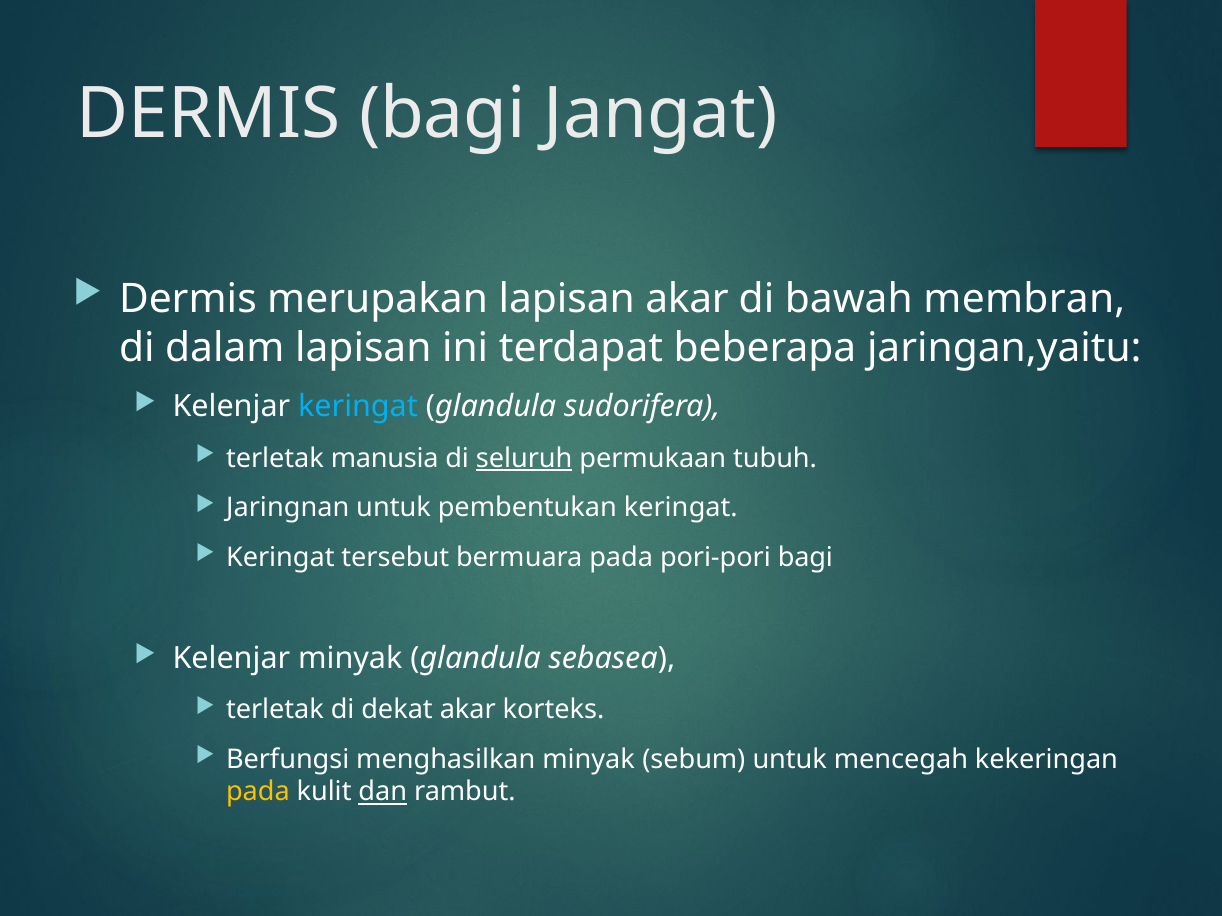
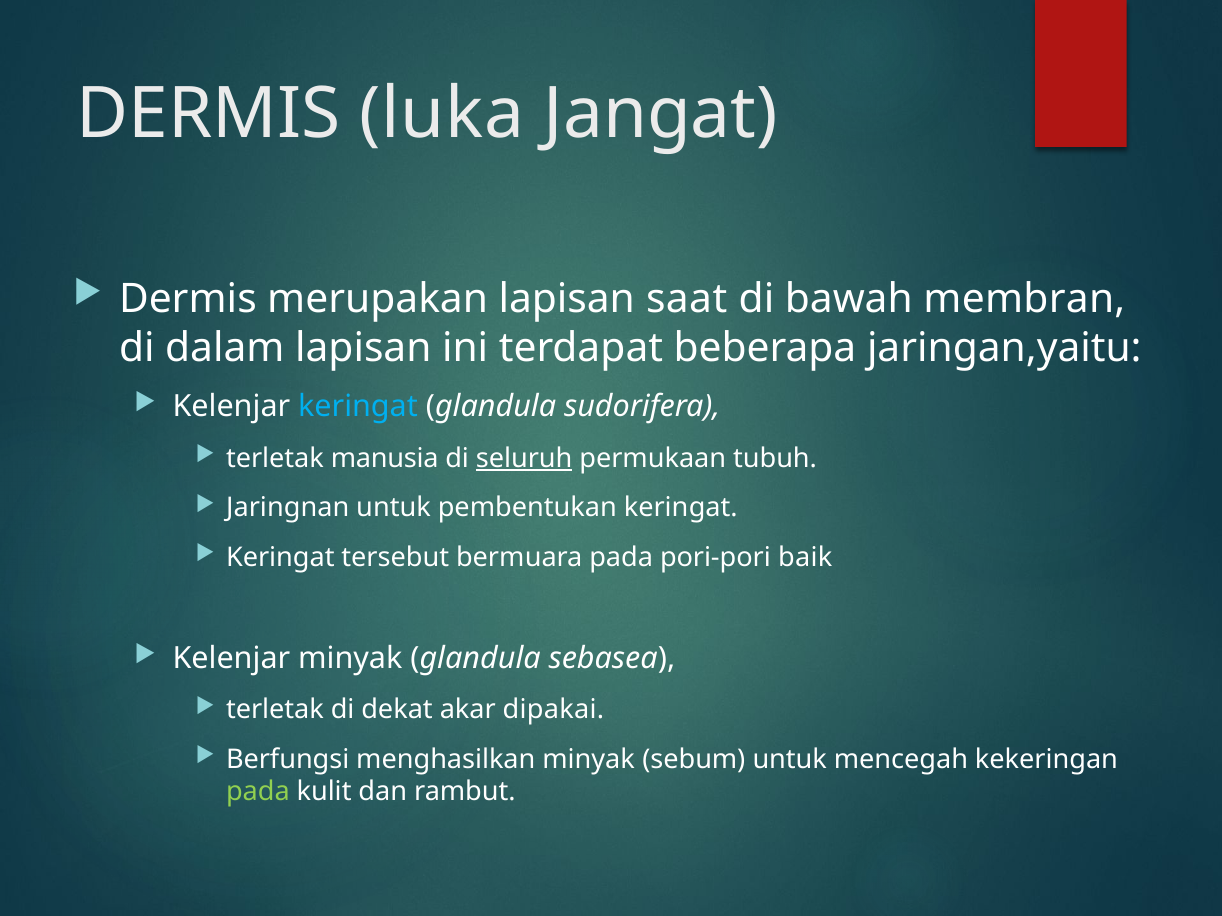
DERMIS bagi: bagi -> luka (442, 114)
lapisan akar: akar -> saat (687, 299)
pori-pori bagi: bagi -> baik (805, 558)
korteks: korteks -> dipakai (553, 710)
pada colour: yellow -> light green (258, 792)
dan underline: present -> none (383, 792)
